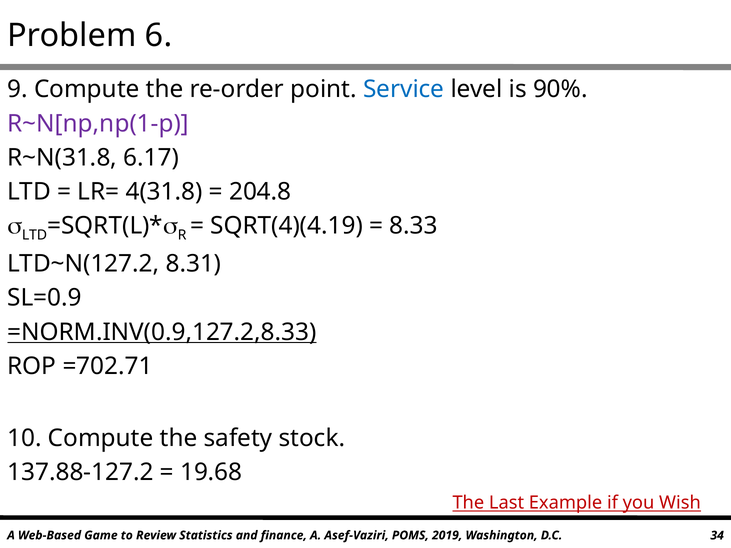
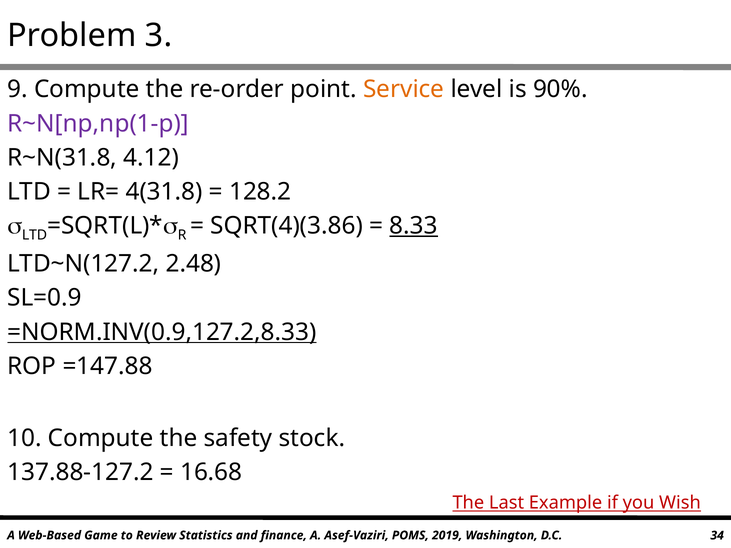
6: 6 -> 3 (159, 36)
Service colour: blue -> orange (404, 89)
6.17: 6.17 -> 4.12 (151, 158)
204.8: 204.8 -> 128.2 (260, 192)
SQRT(4)(4.19: SQRT(4)(4.19 -> SQRT(4)(3.86 (287, 226)
8.33 underline: none -> present (414, 226)
8.31: 8.31 -> 2.48 (193, 264)
=702.71: =702.71 -> =147.88 (108, 366)
19.68: 19.68 -> 16.68 (211, 473)
